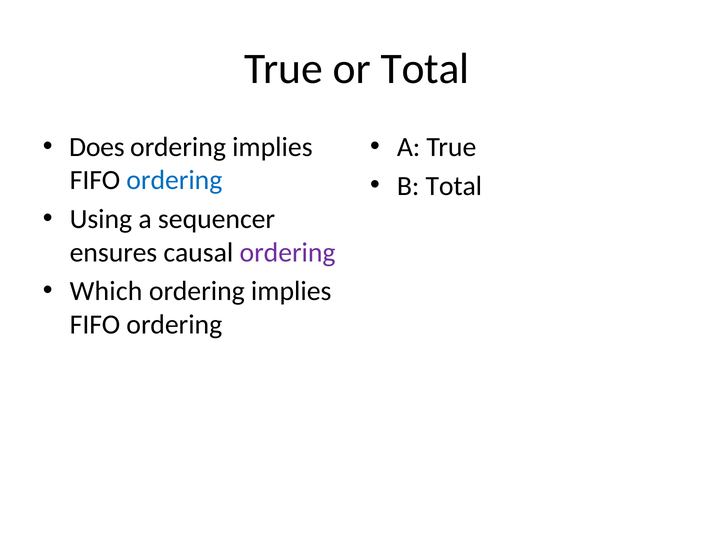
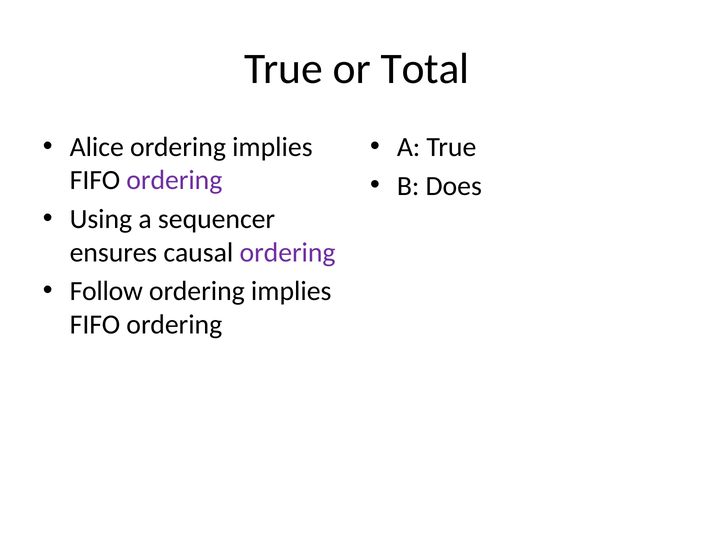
Does: Does -> Alice (97, 147)
ordering colour: blue -> purple (174, 180)
B Total: Total -> Does (454, 186)
Which: Which -> Follow (106, 292)
